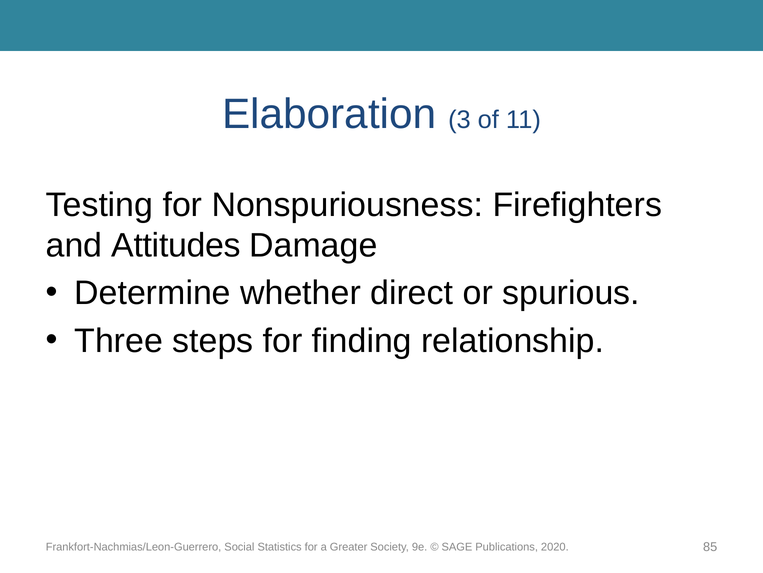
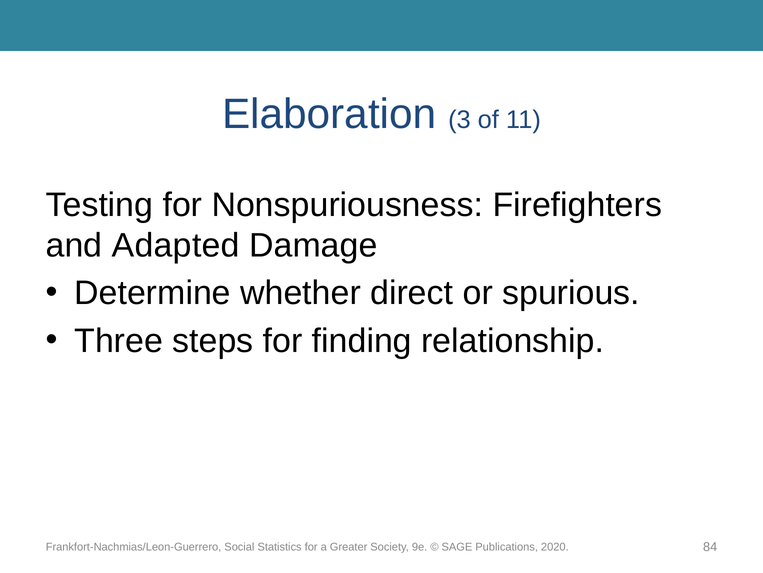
Attitudes: Attitudes -> Adapted (176, 245)
85: 85 -> 84 (710, 546)
